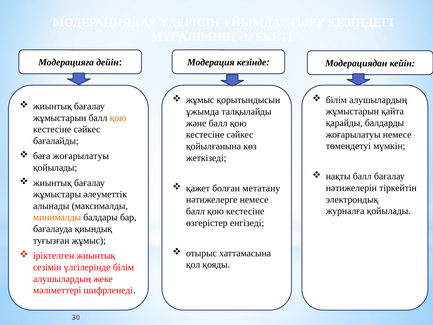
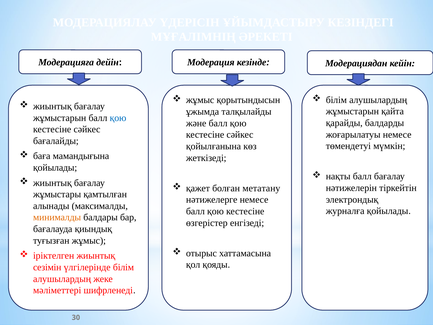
қою colour: orange -> blue (118, 118)
баға жоғарылатуы: жоғарылатуы -> мамандығына (81, 156)
әлеуметтік: әлеуметтік -> қамтылған (105, 194)
